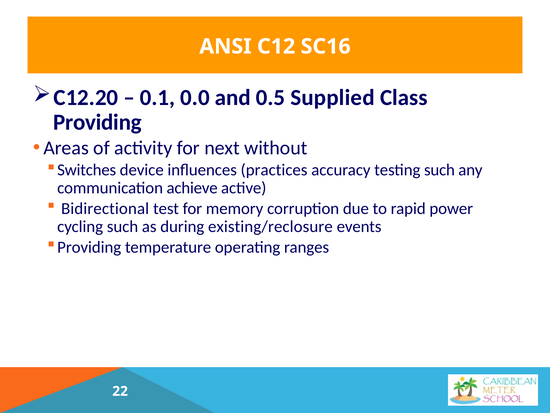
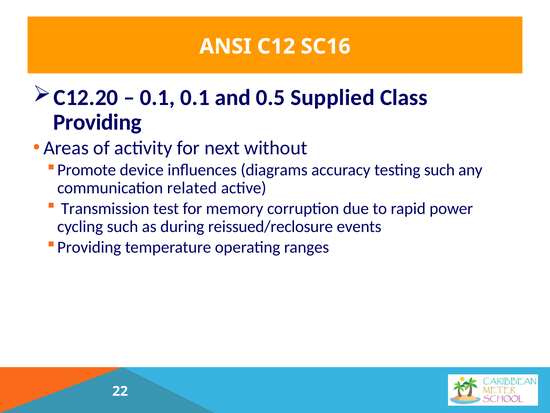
0.1 0.0: 0.0 -> 0.1 (195, 97)
Switches: Switches -> Promote (87, 170)
practices: practices -> diagrams (274, 170)
achieve: achieve -> related (192, 188)
Bidirectional: Bidirectional -> Transmission (105, 208)
existing/reclosure: existing/reclosure -> reissued/reclosure (271, 226)
